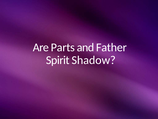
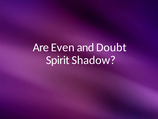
Parts: Parts -> Even (63, 47)
Father: Father -> Doubt (111, 47)
